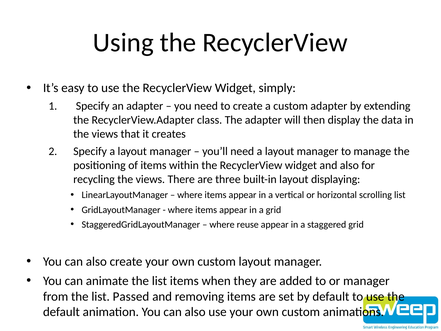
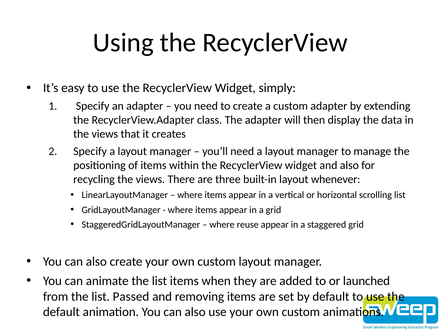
displaying: displaying -> whenever (336, 179)
or manager: manager -> launched (366, 281)
